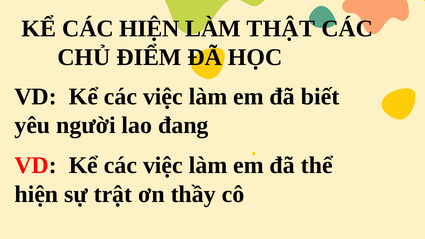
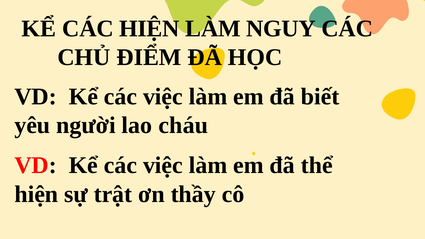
THẬT: THẬT -> NGUY (281, 29)
đang: đang -> cháu (183, 125)
